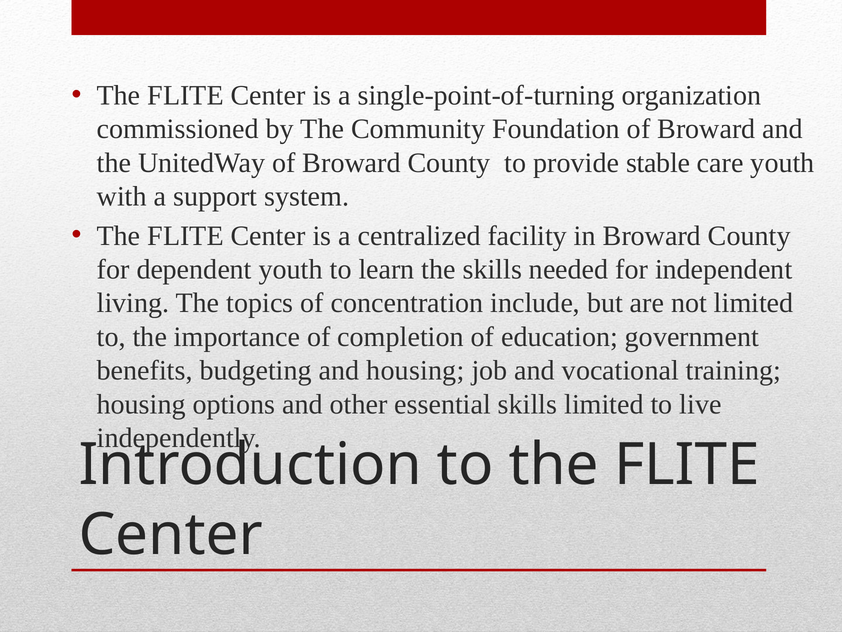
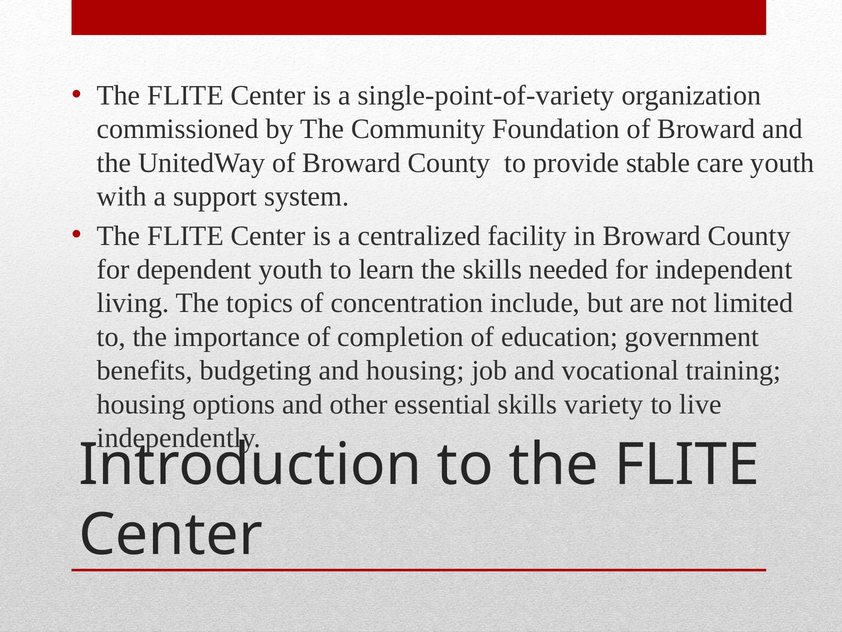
single-point-of-turning: single-point-of-turning -> single-point-of-variety (486, 95)
skills limited: limited -> variety (604, 404)
